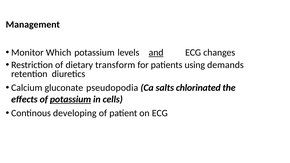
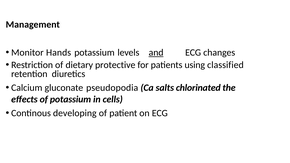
Which: Which -> Hands (59, 53)
transform: transform -> protective (115, 65)
demands: demands -> classified (225, 65)
potassium underline: present -> none (70, 99)
